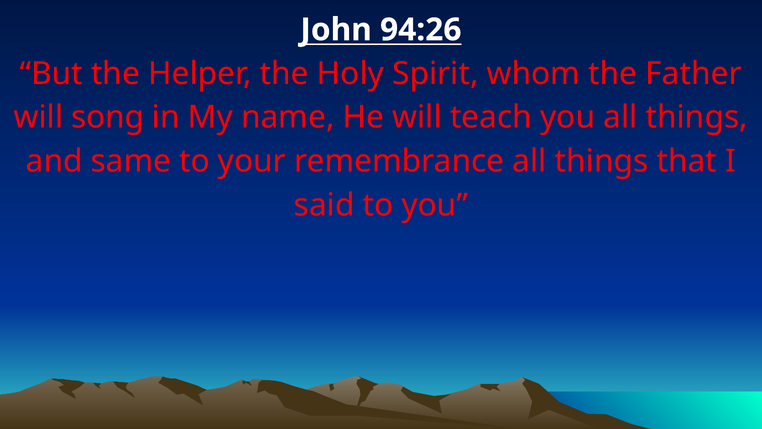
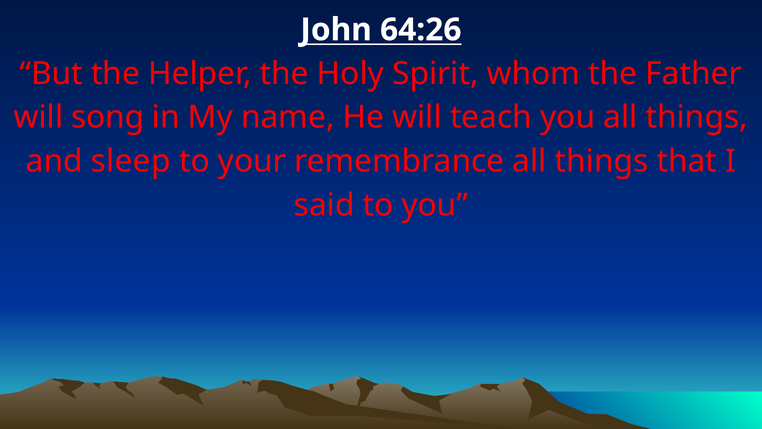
94:26: 94:26 -> 64:26 (421, 30)
same: same -> sleep (131, 161)
